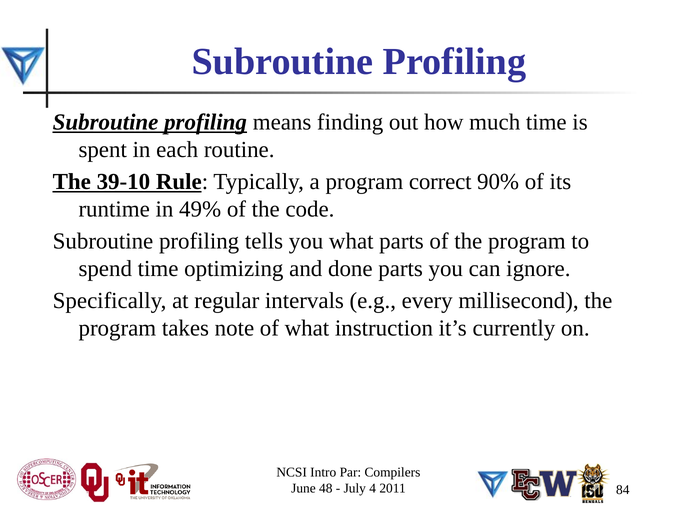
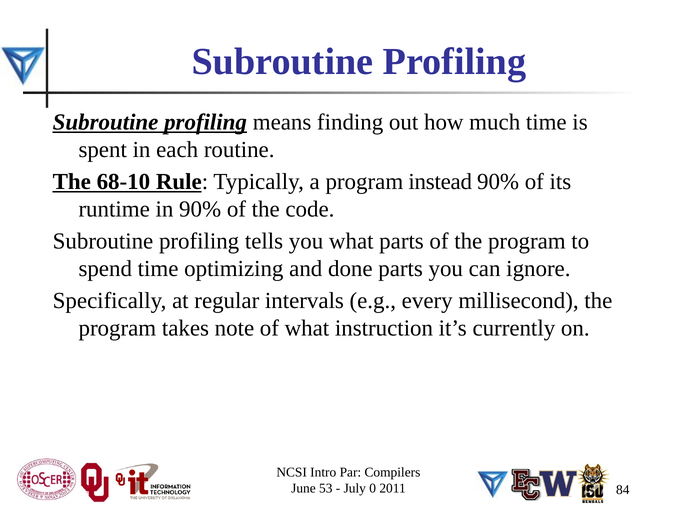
39-10: 39-10 -> 68-10 (123, 182)
correct: correct -> instead (440, 182)
in 49%: 49% -> 90% (200, 209)
48: 48 -> 53 (326, 488)
4: 4 -> 0 (373, 488)
